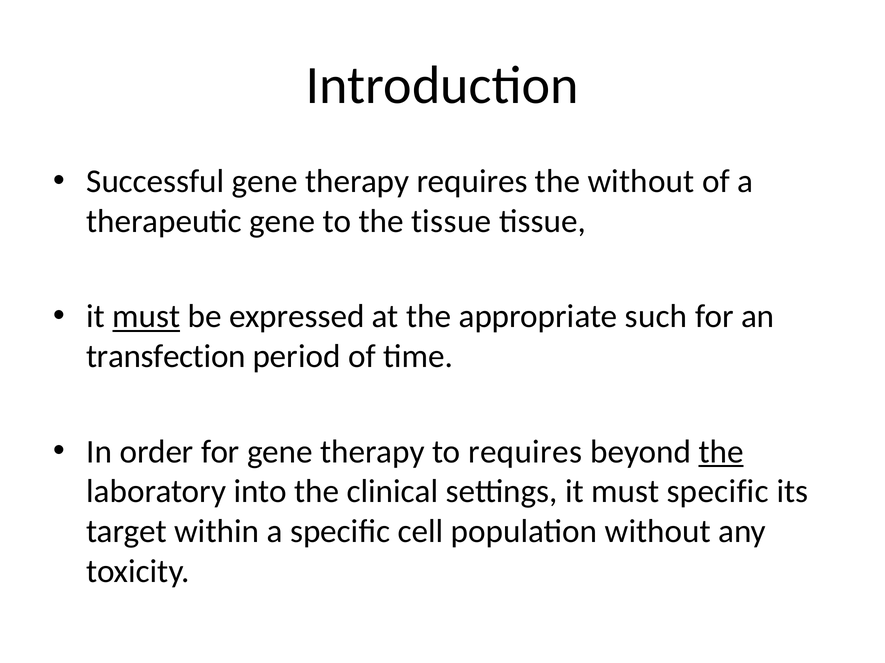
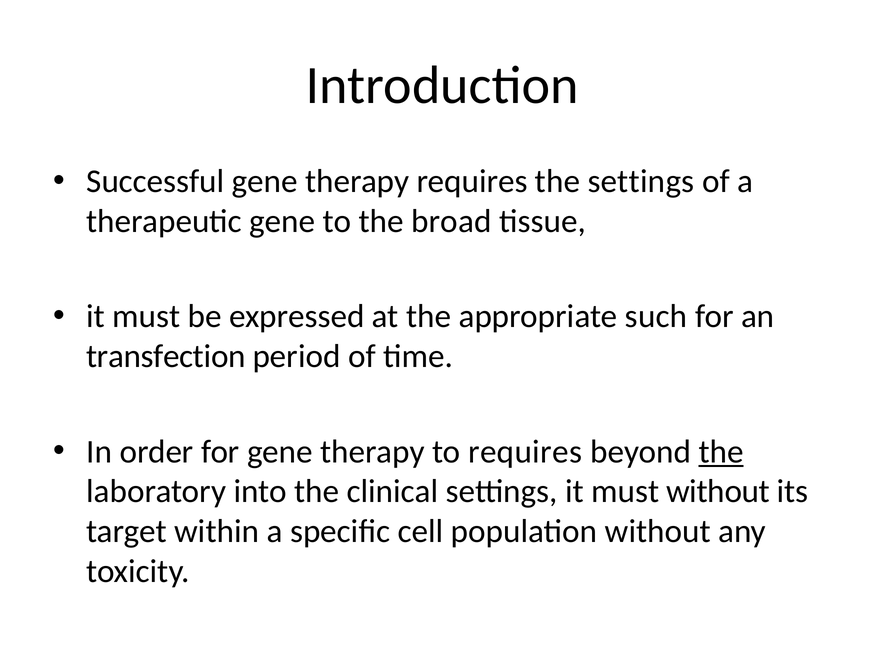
the without: without -> settings (641, 182)
the tissue: tissue -> broad (451, 221)
must underline: present -> none (146, 317)
must specific: specific -> without (718, 492)
